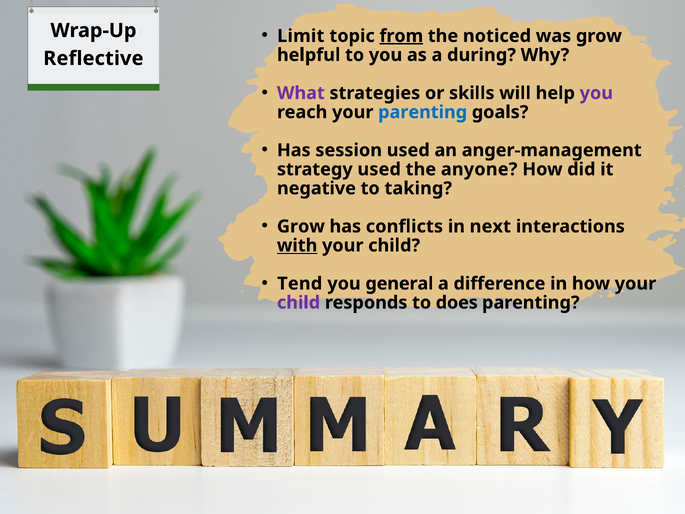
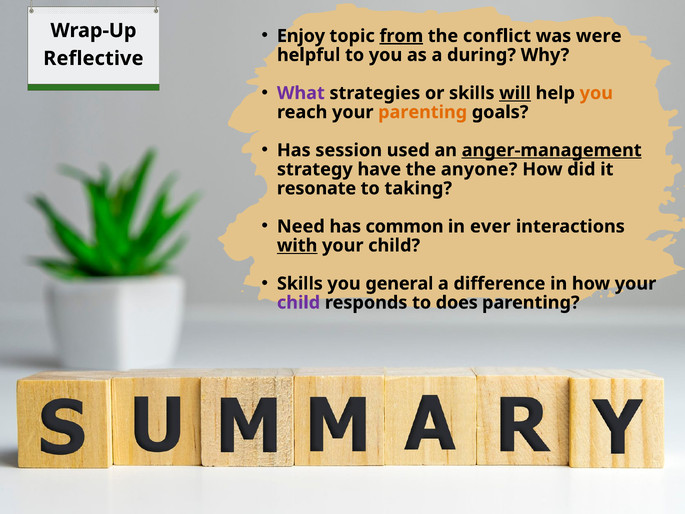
Limit: Limit -> Enjoy (301, 36)
noticed: noticed -> conflict (497, 36)
was grow: grow -> were (599, 36)
will underline: none -> present (515, 93)
you colour: purple -> orange (596, 93)
parenting colour: blue -> orange (423, 112)
anger-management underline: none -> present (552, 150)
strategy used: used -> have (379, 169)
negative: negative -> resonate (317, 188)
Grow: Grow -> Need (301, 226)
conflicts: conflicts -> common (405, 226)
next: next -> ever (490, 226)
Tend: Tend -> Skills (300, 283)
